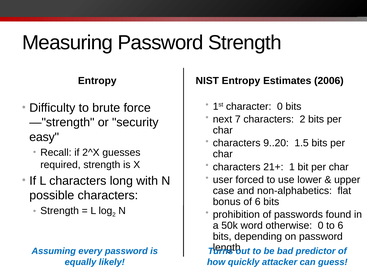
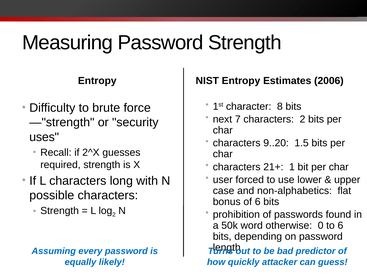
character 0: 0 -> 8 (280, 107)
easy: easy -> uses (44, 137)
